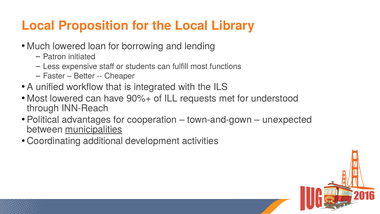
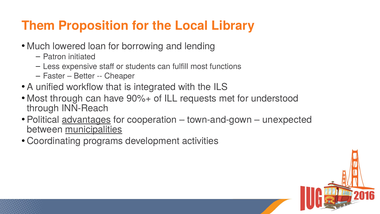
Local: Local -> Them (38, 26)
Most lowered: lowered -> through (67, 98)
advantages underline: none -> present (86, 120)
additional: additional -> programs (103, 141)
